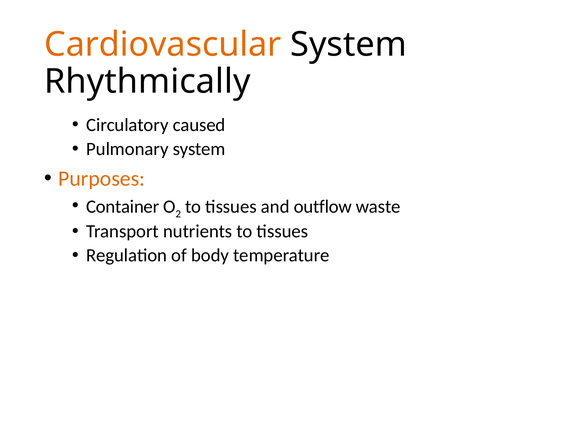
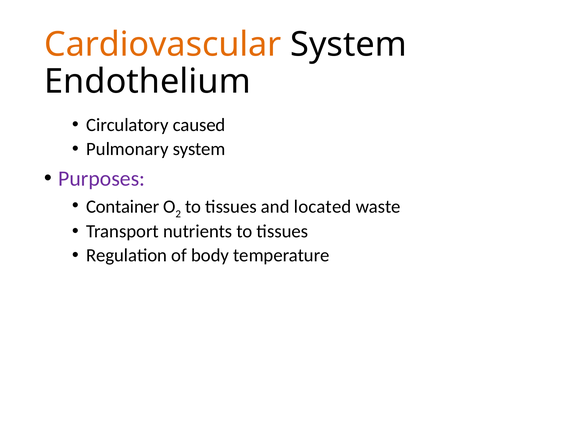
Rhythmically: Rhythmically -> Endothelium (147, 81)
Purposes colour: orange -> purple (102, 179)
outflow: outflow -> located (323, 207)
